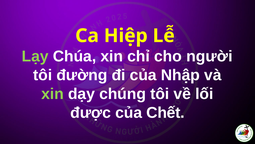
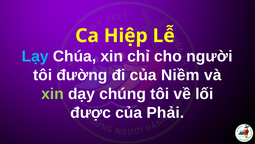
Lạy colour: light green -> light blue (35, 56)
Nhập: Nhập -> Niềm (180, 75)
Chết: Chết -> Phải (165, 112)
